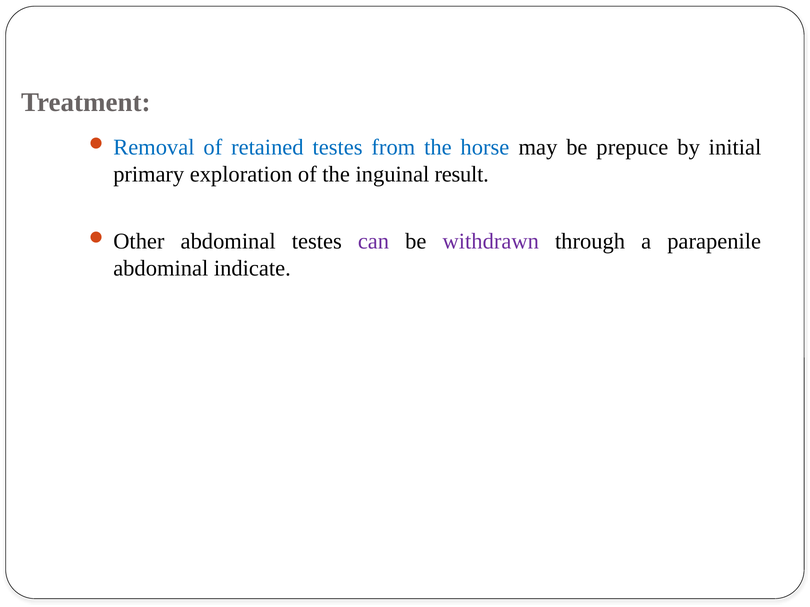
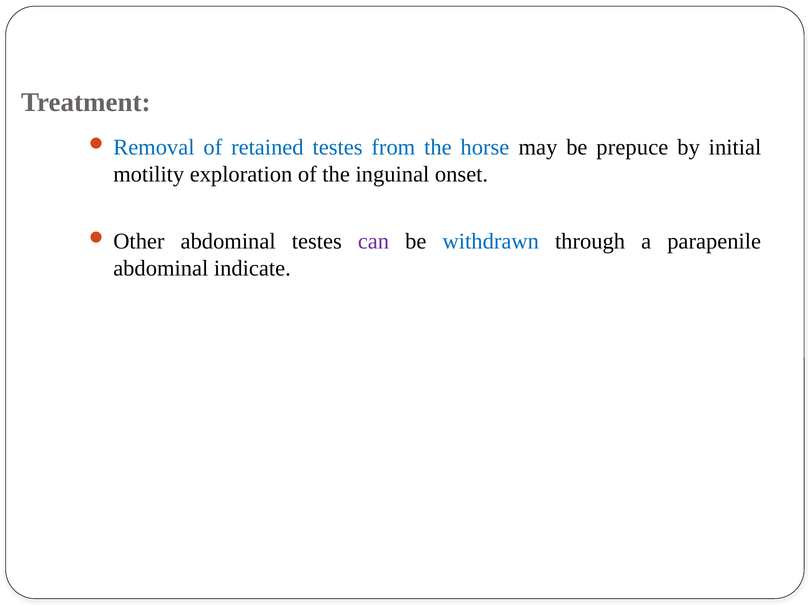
primary: primary -> motility (149, 174)
result: result -> onset (462, 174)
withdrawn colour: purple -> blue (491, 241)
